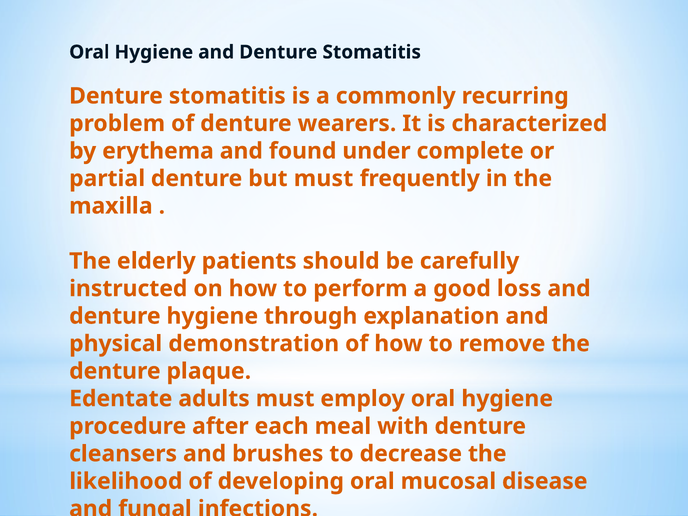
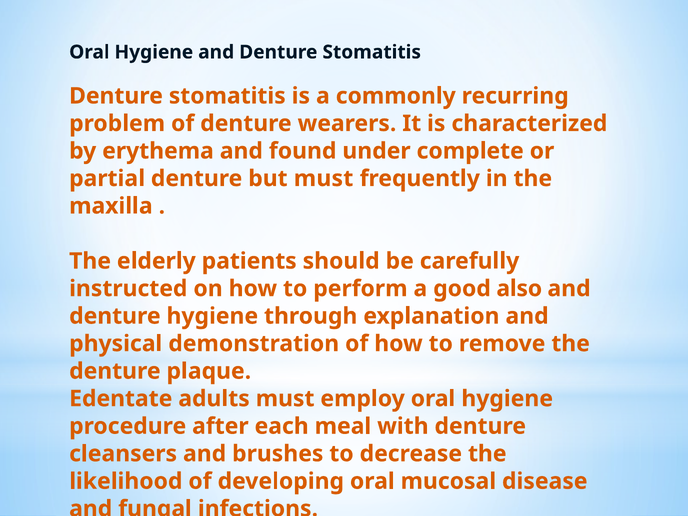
loss: loss -> also (519, 289)
